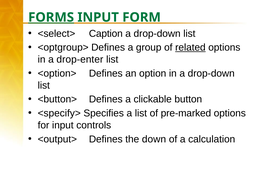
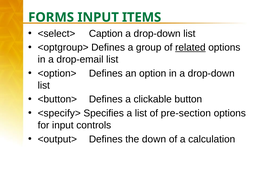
FORMS underline: present -> none (51, 17)
FORM: FORM -> ITEMS (142, 17)
drop-enter: drop-enter -> drop-email (80, 59)
pre-marked: pre-marked -> pre-section (186, 113)
